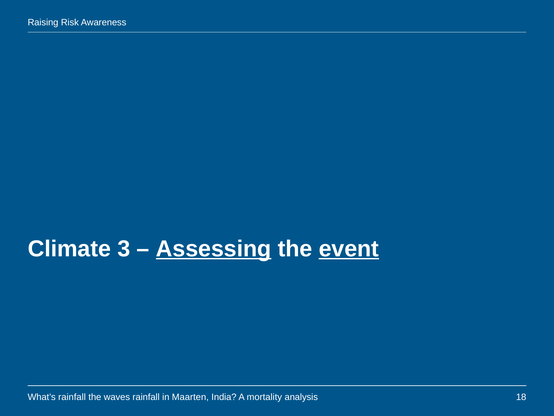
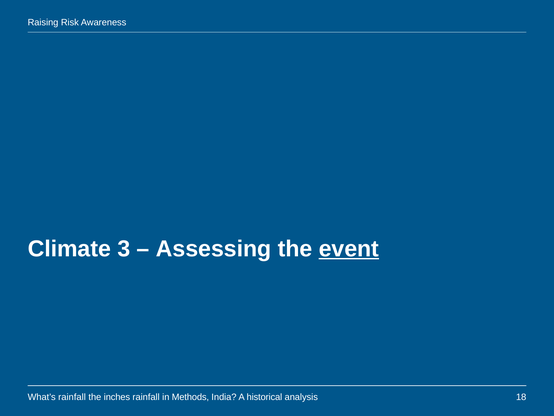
Assessing underline: present -> none (214, 248)
waves: waves -> inches (117, 397)
Maarten: Maarten -> Methods (190, 397)
mortality: mortality -> historical (264, 397)
